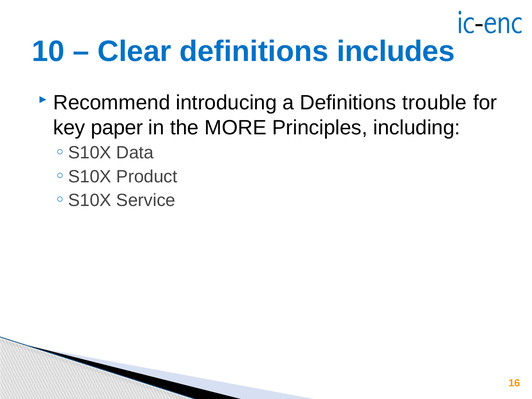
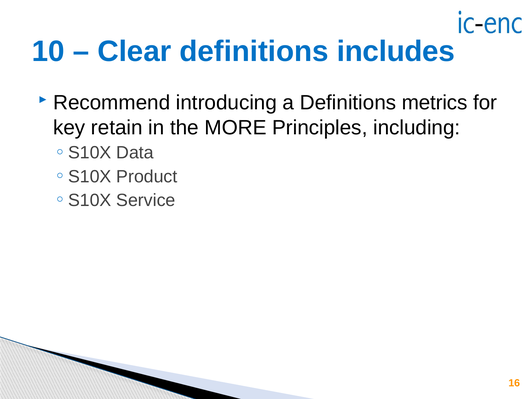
trouble: trouble -> metrics (435, 103)
paper: paper -> retain (117, 128)
